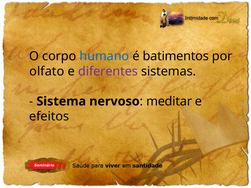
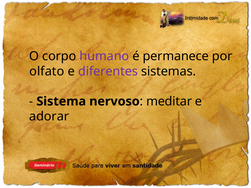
humano colour: blue -> purple (104, 56)
batimentos: batimentos -> permanece (176, 56)
efeitos: efeitos -> adorar (49, 117)
